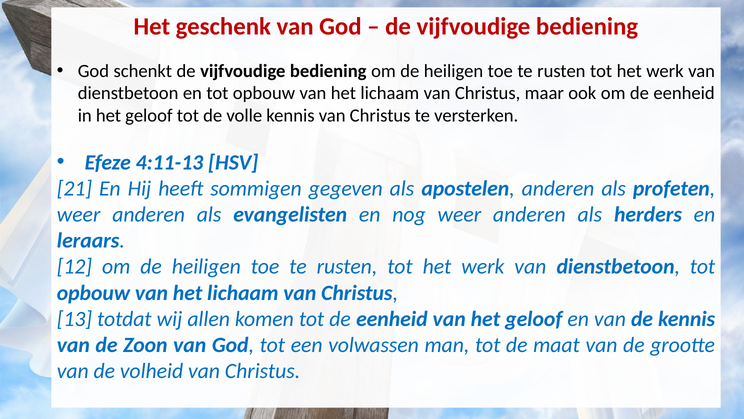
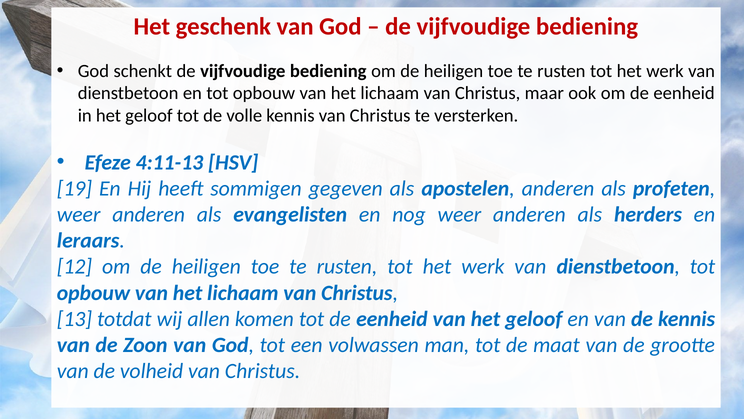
21: 21 -> 19 (74, 188)
